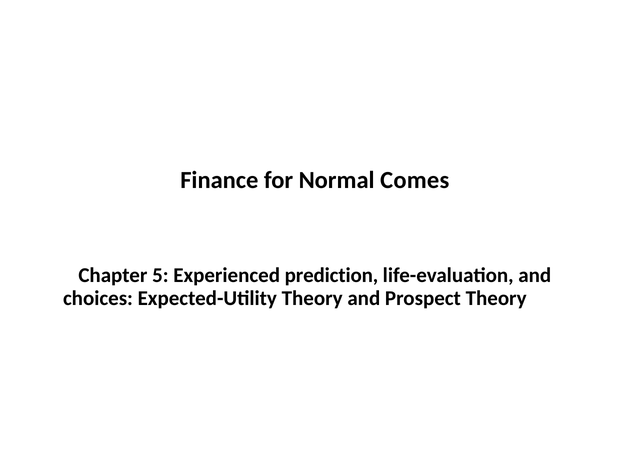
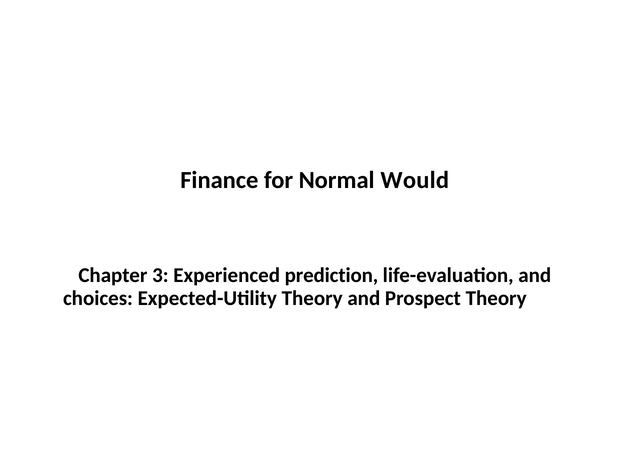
Comes: Comes -> Would (415, 180)
5: 5 -> 3 (160, 275)
